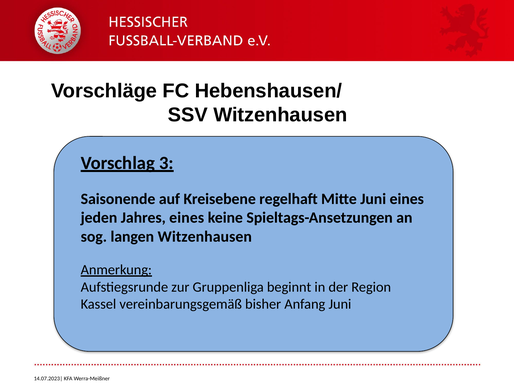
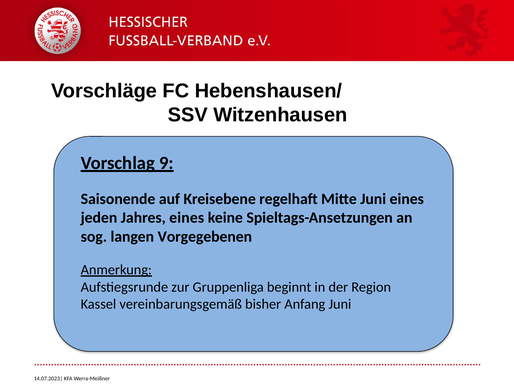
3: 3 -> 9 (166, 163)
langen Witzenhausen: Witzenhausen -> Vorgegebenen (205, 236)
